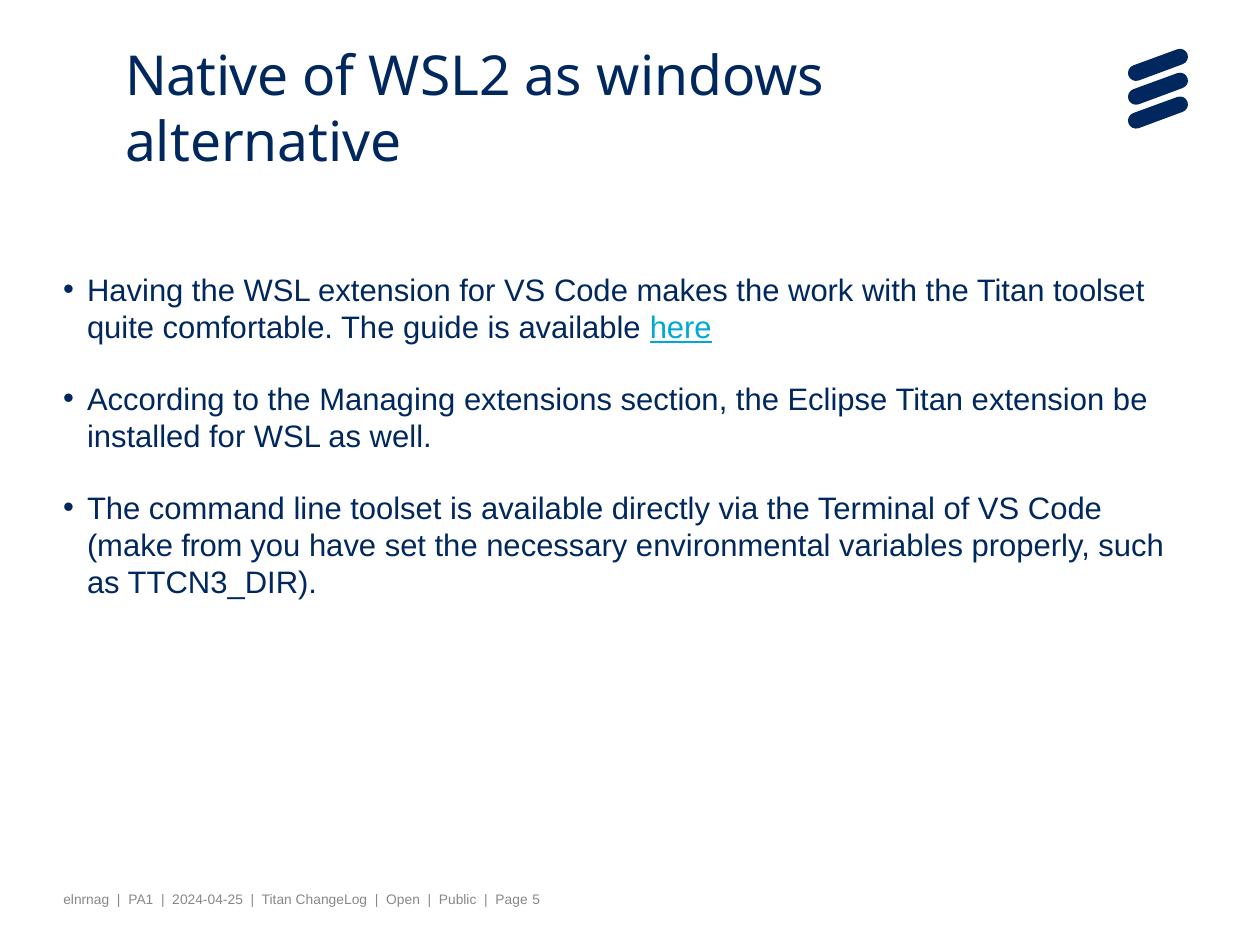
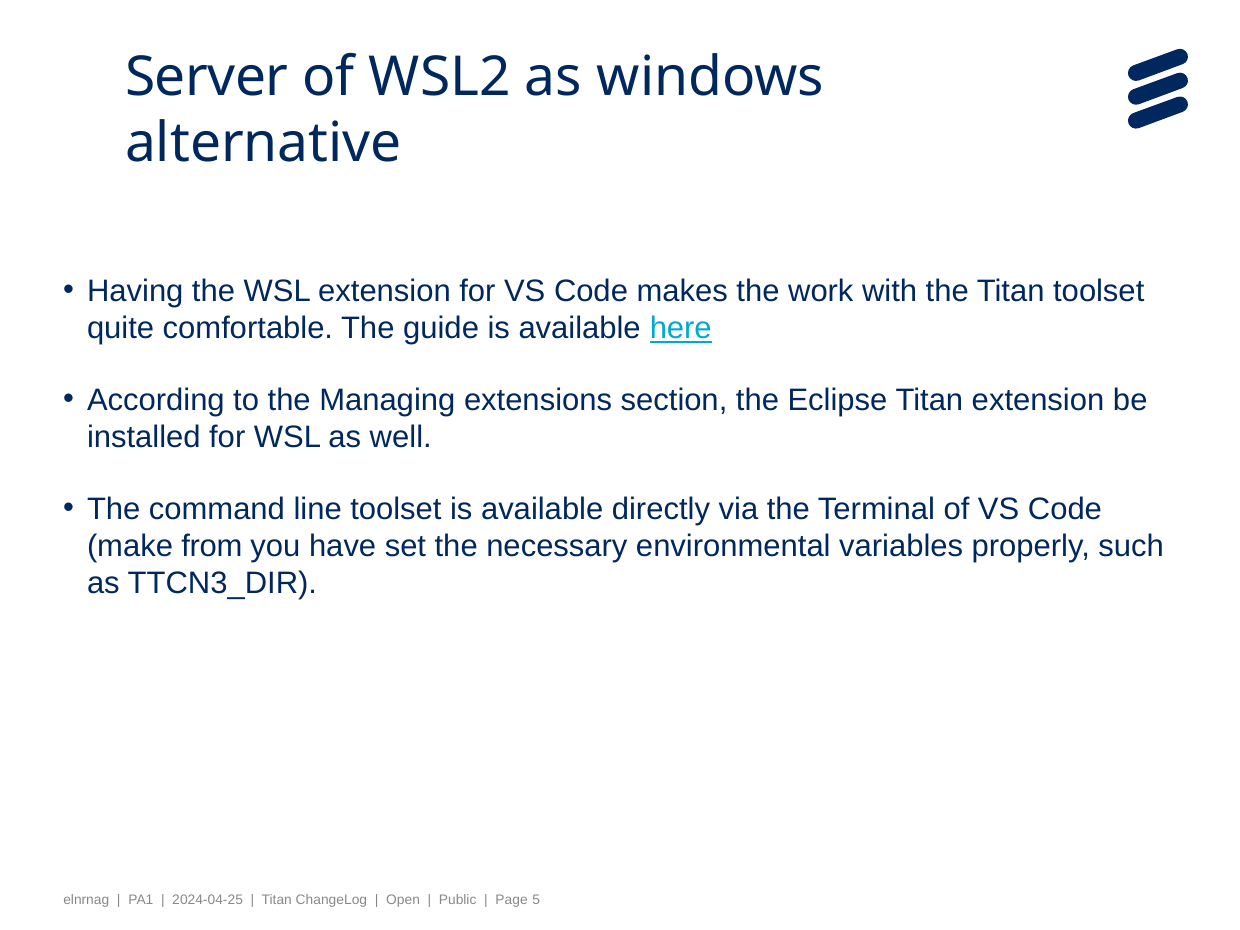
Native: Native -> Server (207, 77)
